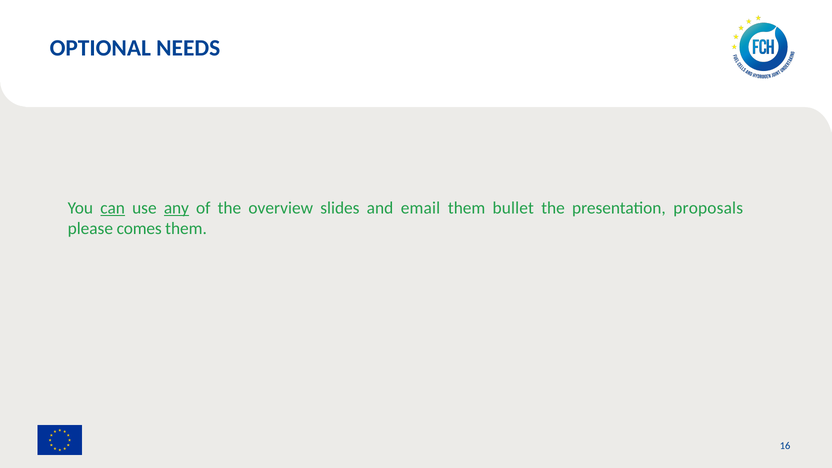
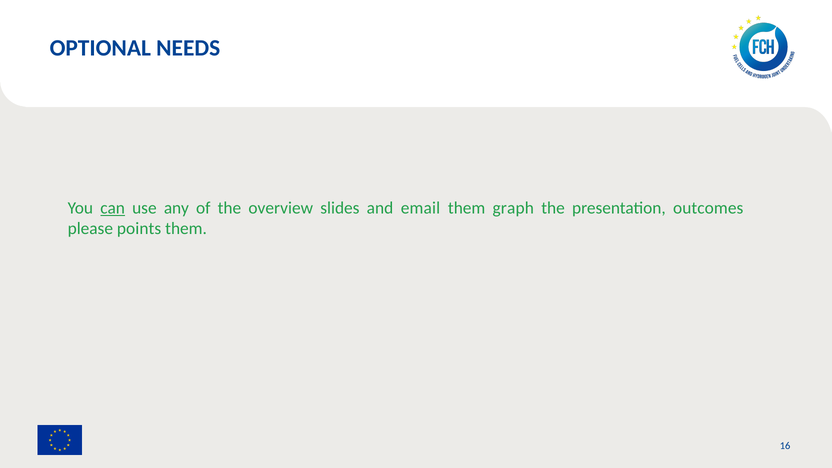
any underline: present -> none (176, 208)
bullet: bullet -> graph (513, 208)
proposals: proposals -> outcomes (708, 208)
comes: comes -> points (139, 229)
